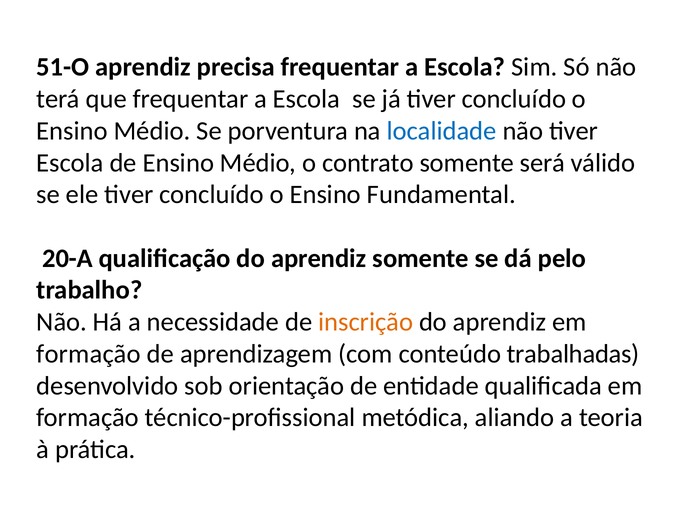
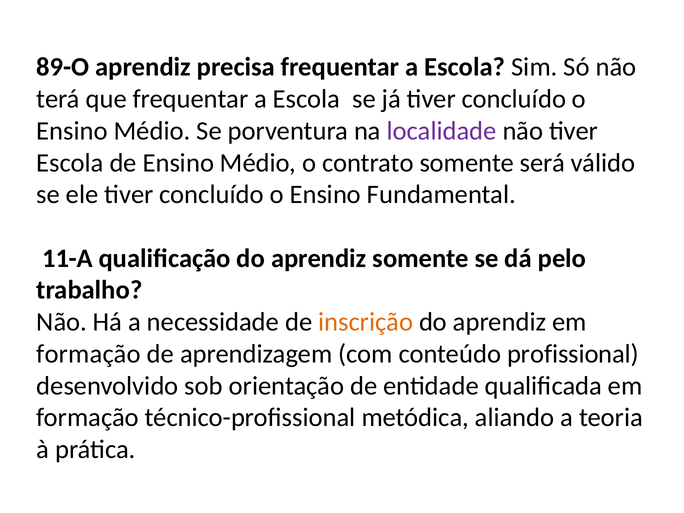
51-O: 51-O -> 89-O (63, 67)
localidade colour: blue -> purple (442, 131)
20-A: 20-A -> 11-A (68, 258)
trabalhadas: trabalhadas -> profissional (573, 354)
